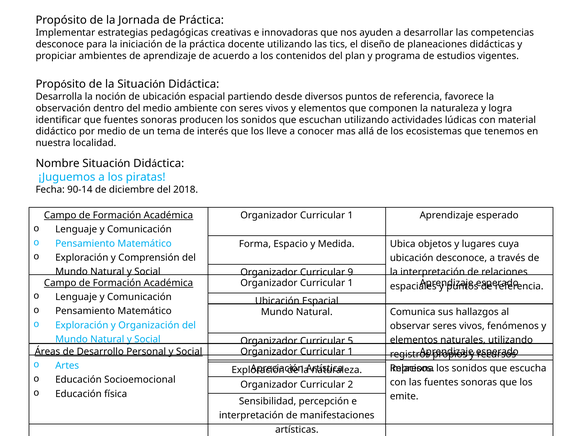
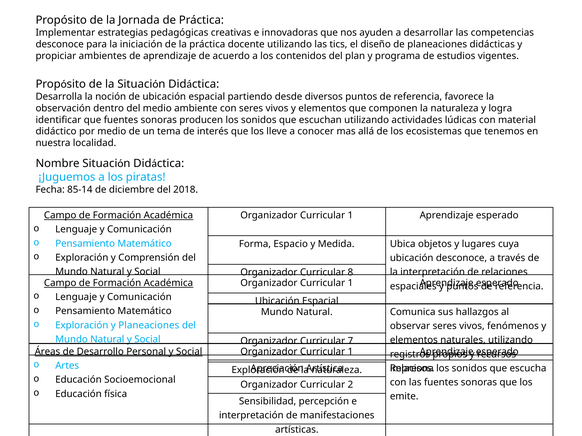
90-14: 90-14 -> 85-14 (80, 190)
9: 9 -> 8 (350, 273)
y Organización: Organización -> Planeaciones (149, 326)
5: 5 -> 7 (350, 341)
